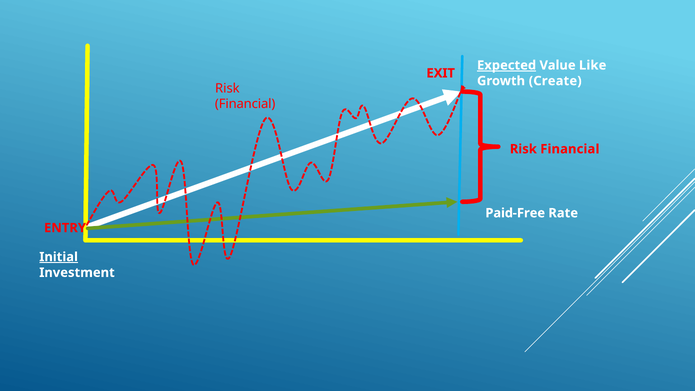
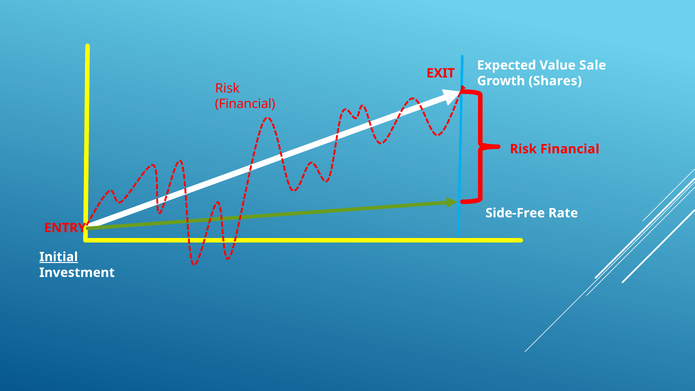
Expected underline: present -> none (507, 65)
Like: Like -> Sale (593, 65)
Create: Create -> Shares (555, 81)
Paid-Free: Paid-Free -> Side-Free (515, 213)
